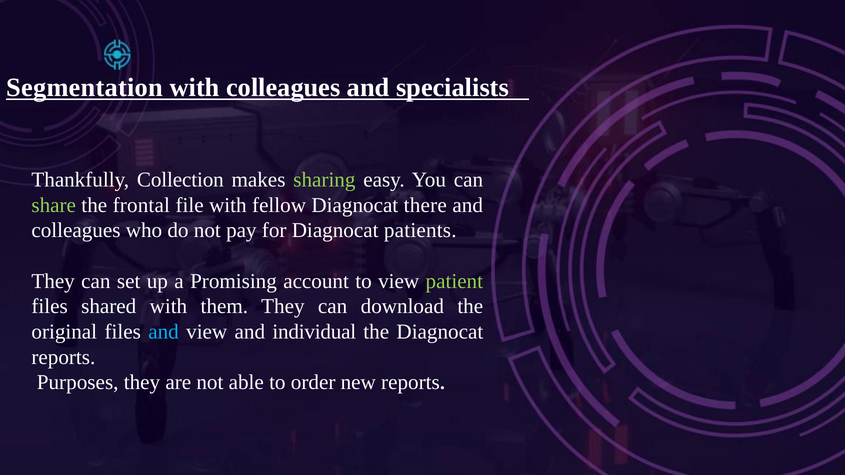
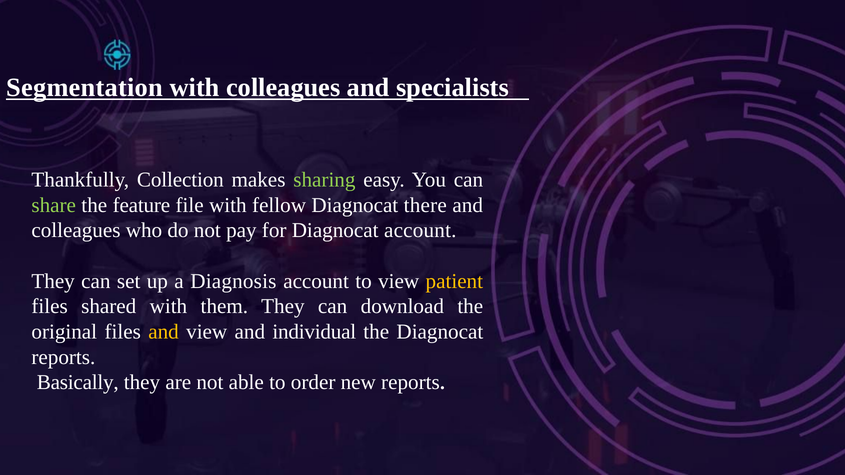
frontal: frontal -> feature (141, 205)
Diagnocat patients: patients -> account (420, 231)
Promising: Promising -> Diagnosis (233, 281)
patient colour: light green -> yellow (454, 281)
and colour: light blue -> yellow (164, 332)
Purposes: Purposes -> Basically (78, 383)
